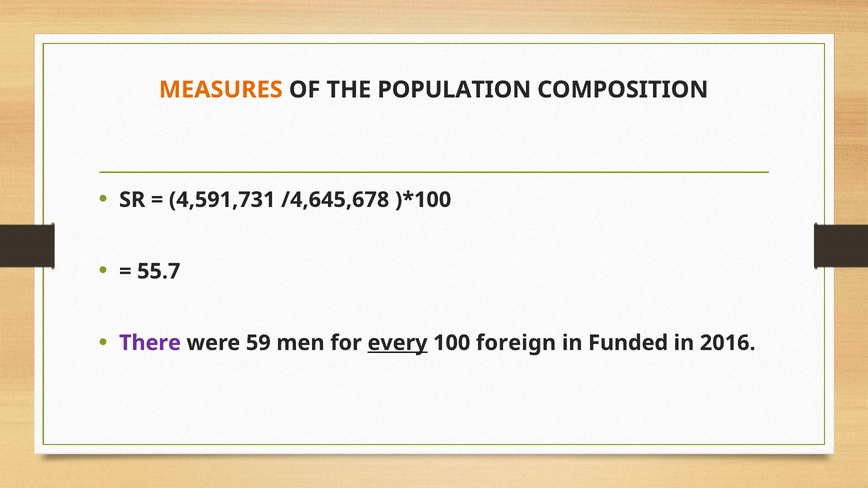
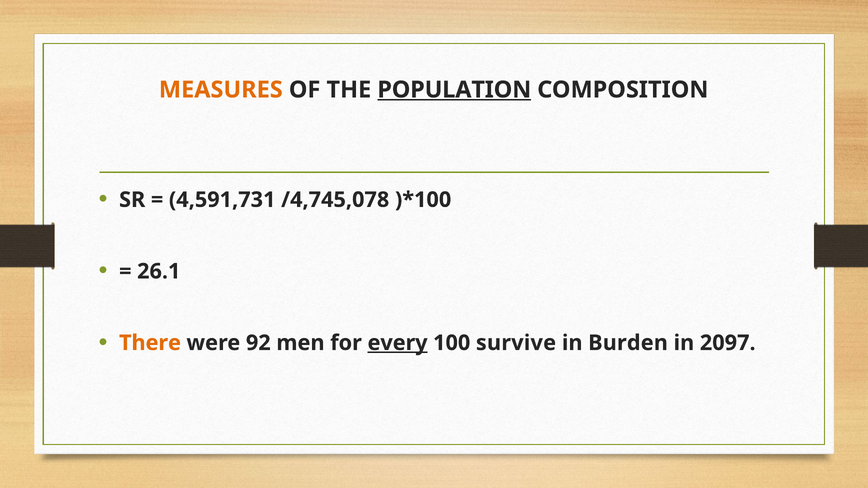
POPULATION underline: none -> present (454, 90)
/4,645,678: /4,645,678 -> /4,745,078 (335, 200)
55.7: 55.7 -> 26.1 (159, 271)
There colour: purple -> orange (150, 343)
59: 59 -> 92 (258, 343)
foreign: foreign -> survive (516, 343)
Funded: Funded -> Burden (628, 343)
2016: 2016 -> 2097 (728, 343)
